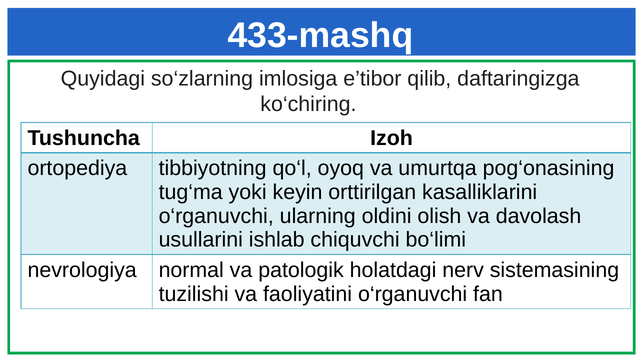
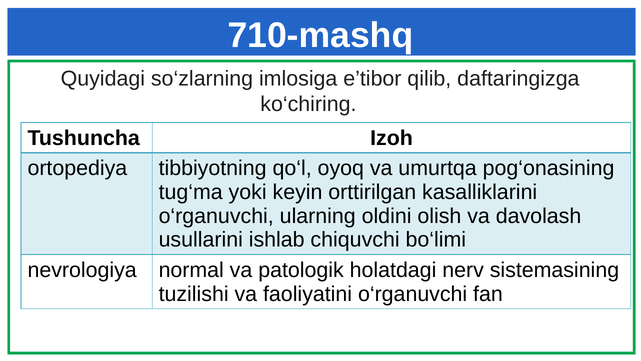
433-mashq: 433-mashq -> 710-mashq (321, 35)
